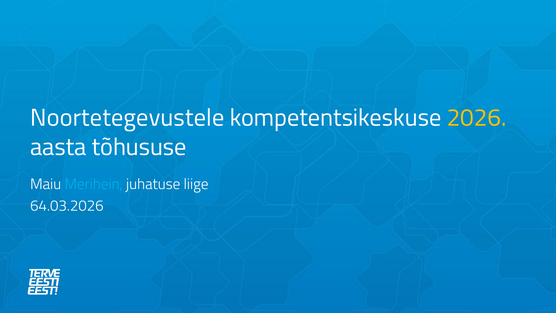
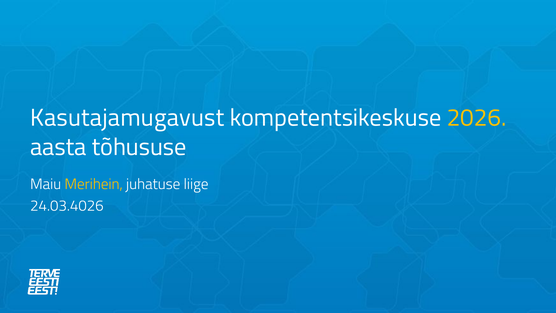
Noortetegevustele: Noortetegevustele -> Kasutajamugavust (127, 118)
Merihein colour: light blue -> yellow (94, 184)
64.03.2026: 64.03.2026 -> 24.03.4026 (67, 206)
